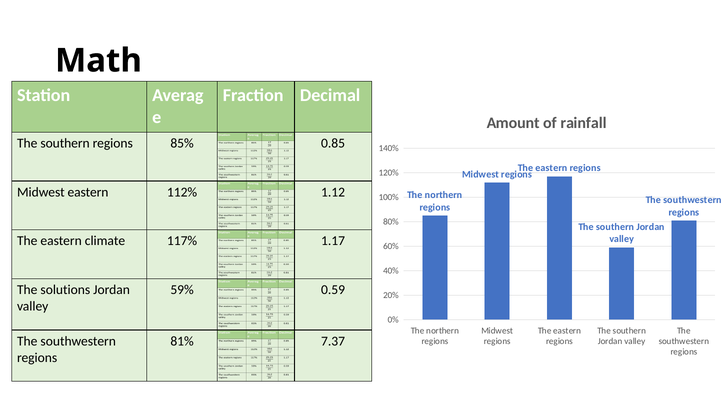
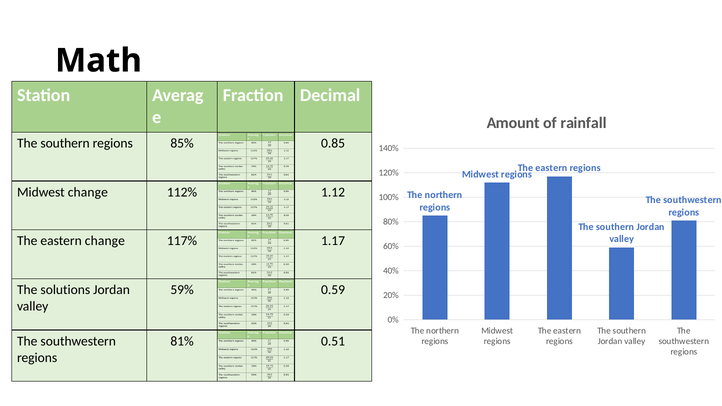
Midwest eastern: eastern -> change (88, 192)
eastern climate: climate -> change (105, 241)
7.37: 7.37 -> 0.51 (333, 341)
